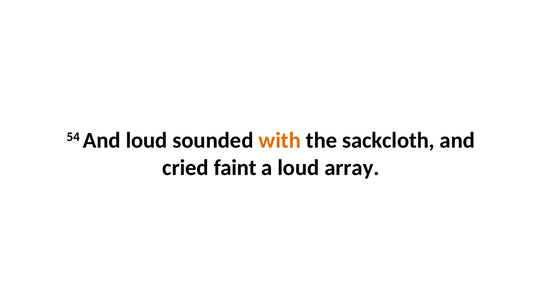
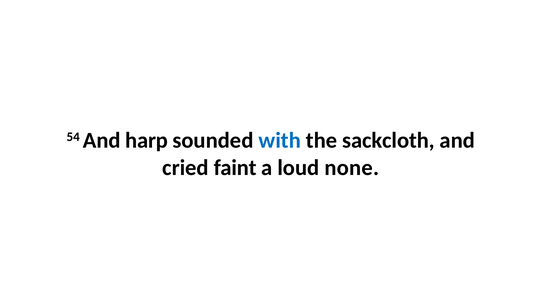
And loud: loud -> harp (147, 140)
with colour: orange -> blue (280, 140)
array: array -> none (352, 168)
